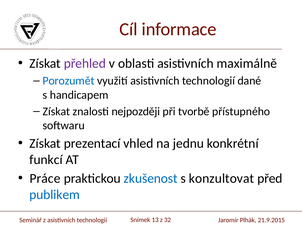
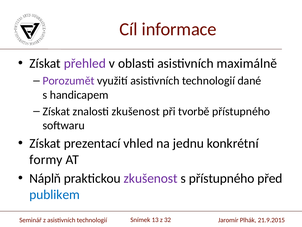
Porozumět colour: blue -> purple (69, 81)
znalosti nejpozději: nejpozději -> zkušenost (136, 111)
funkcí: funkcí -> formy (46, 159)
Práce: Práce -> Náplň (45, 178)
zkušenost colour: blue -> purple (151, 178)
s konzultovat: konzultovat -> přístupného (222, 178)
